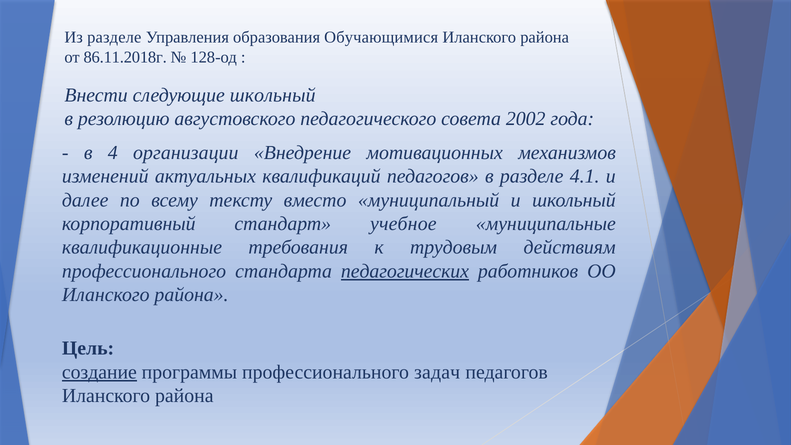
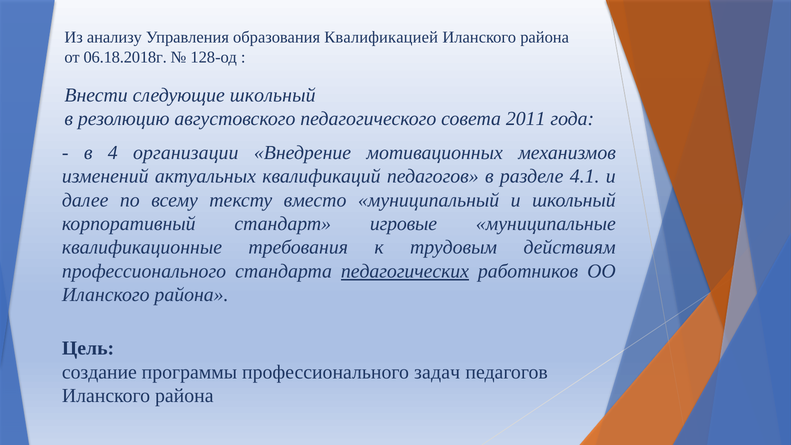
Из разделе: разделе -> анализу (114, 38)
Обучающимися: Обучающимися -> Квалификацией (381, 38)
86.11.2018г: 86.11.2018г -> 06.18.2018г (125, 57)
2002: 2002 -> 2011 (526, 119)
учебное: учебное -> игровые (404, 224)
создание underline: present -> none (99, 372)
